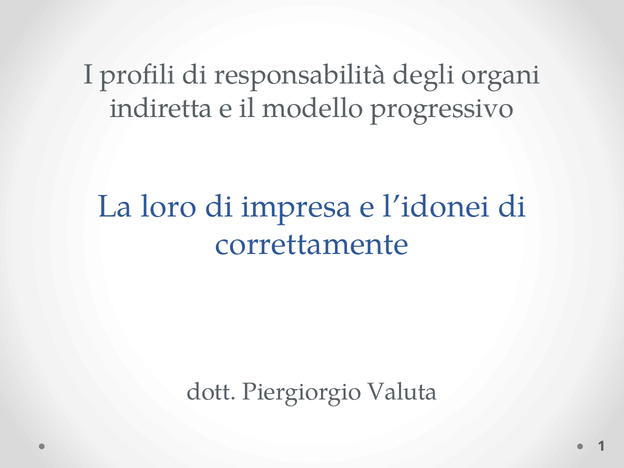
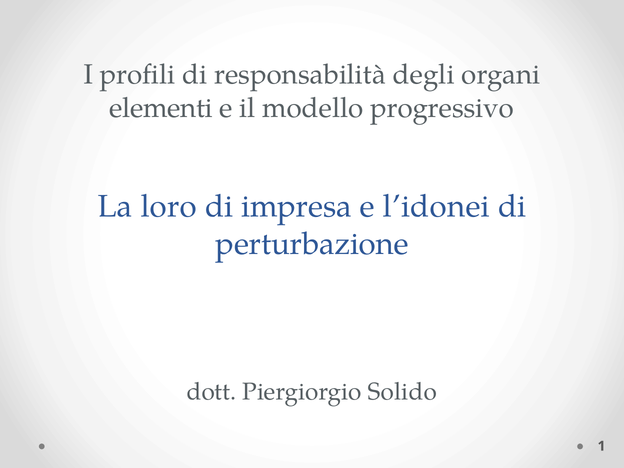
indiretta: indiretta -> elementi (161, 108)
correttamente: correttamente -> perturbazione (312, 244)
Valuta: Valuta -> Solido (402, 392)
